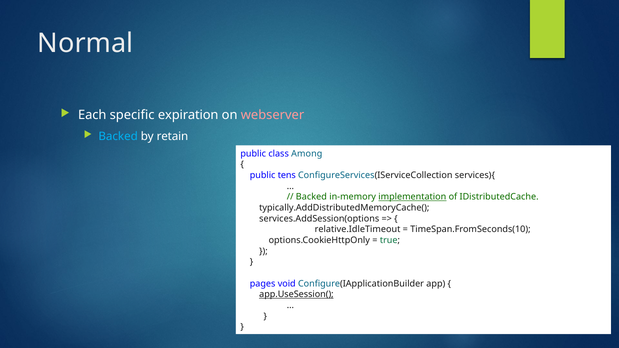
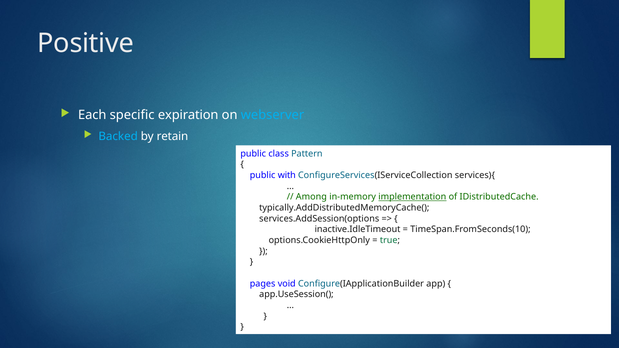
Normal: Normal -> Positive (86, 43)
webserver colour: pink -> light blue (273, 115)
Among: Among -> Pattern (307, 154)
tens: tens -> with (287, 175)
Backed: Backed -> Among (311, 197)
relative.IdleTimeout: relative.IdleTimeout -> inactive.IdleTimeout (358, 230)
app.UseSession( underline: present -> none (296, 295)
